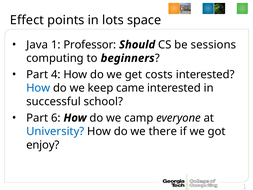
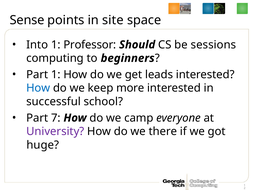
Effect: Effect -> Sense (27, 20)
lots: lots -> site (113, 20)
Java: Java -> Into (37, 45)
Part 4: 4 -> 1 (56, 74)
costs: costs -> leads (159, 74)
came: came -> more (130, 88)
6: 6 -> 7 (56, 118)
University colour: blue -> purple (55, 131)
enjoy: enjoy -> huge (43, 145)
